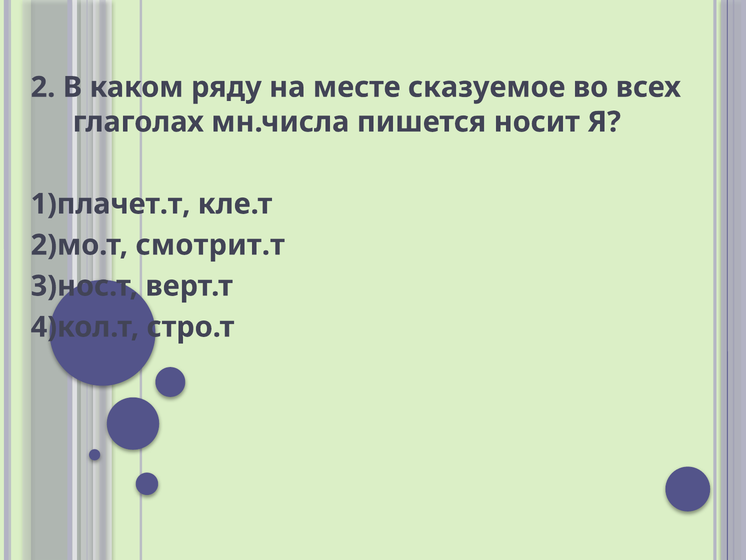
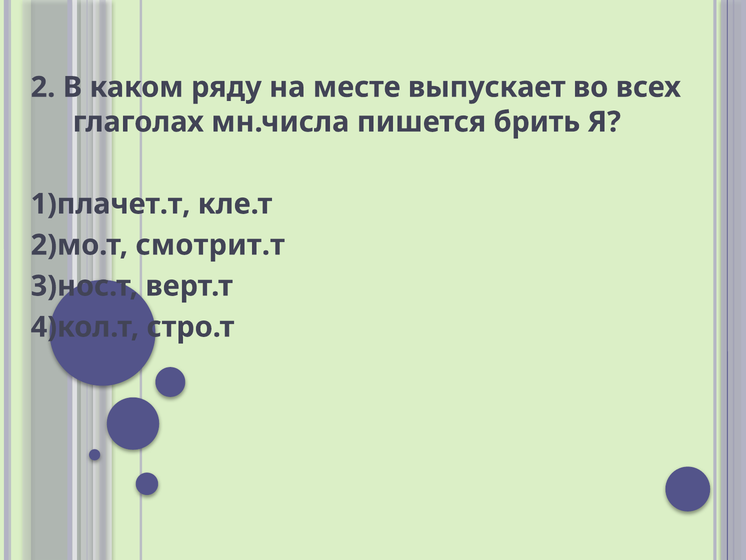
сказуемое: сказуемое -> выпускает (487, 87)
носит: носит -> брить (537, 122)
